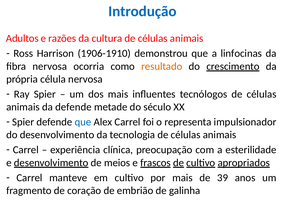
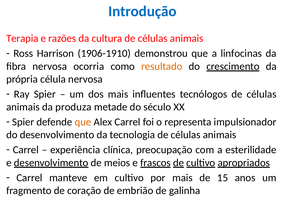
Adultos: Adultos -> Terapia (22, 38)
da defende: defende -> produza (73, 107)
que colour: blue -> orange (83, 122)
39: 39 -> 15 (223, 177)
